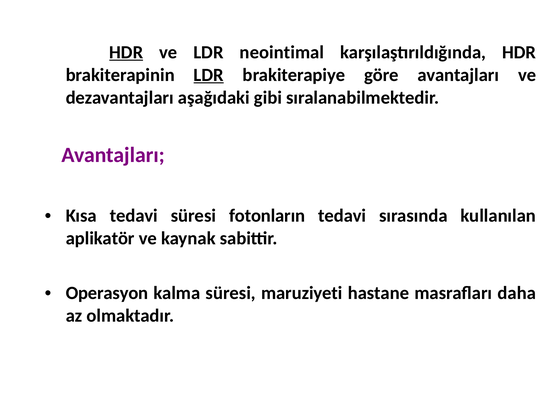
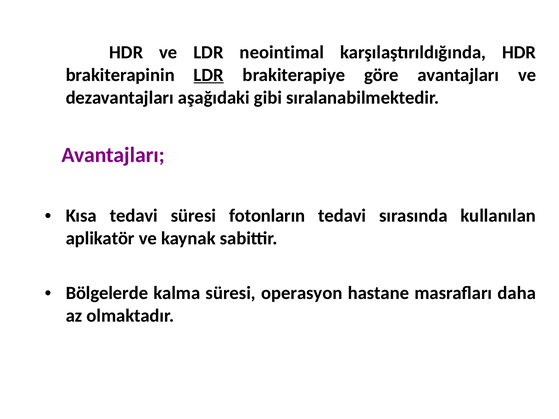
HDR underline: present -> none (126, 52)
Operasyon: Operasyon -> Bölgelerde (107, 293)
maruziyeti: maruziyeti -> operasyon (302, 293)
